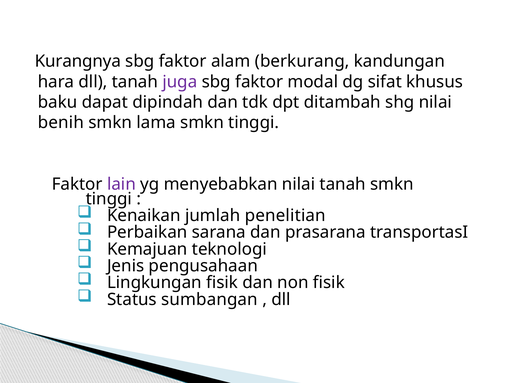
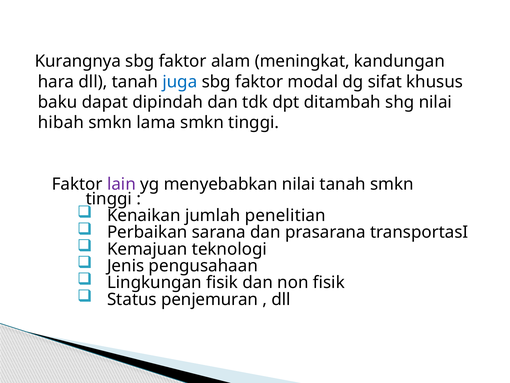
berkurang: berkurang -> meningkat (302, 61)
juga colour: purple -> blue (180, 82)
benih: benih -> hibah (61, 122)
sumbangan: sumbangan -> penjemuran (210, 299)
